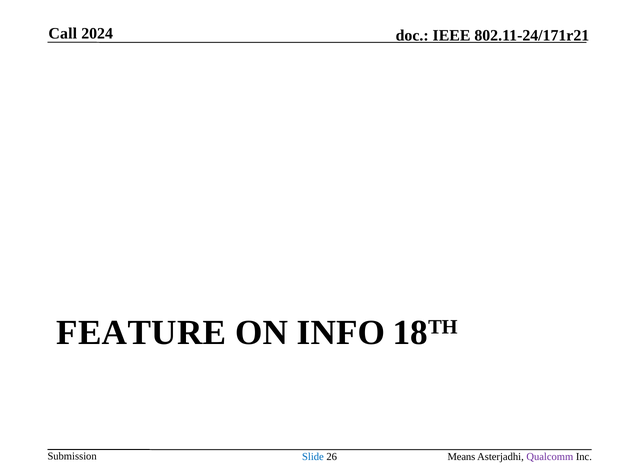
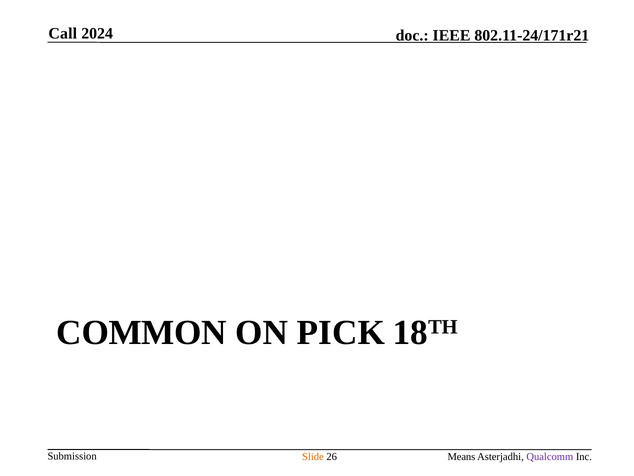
FEATURE: FEATURE -> COMMON (142, 332)
INFO: INFO -> PICK (341, 332)
Slide colour: blue -> orange (313, 456)
